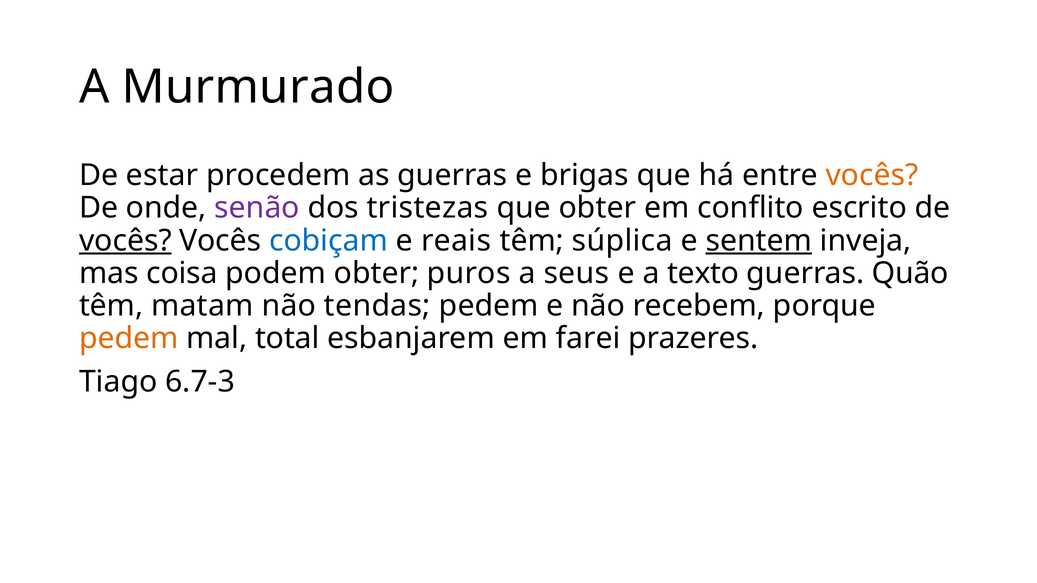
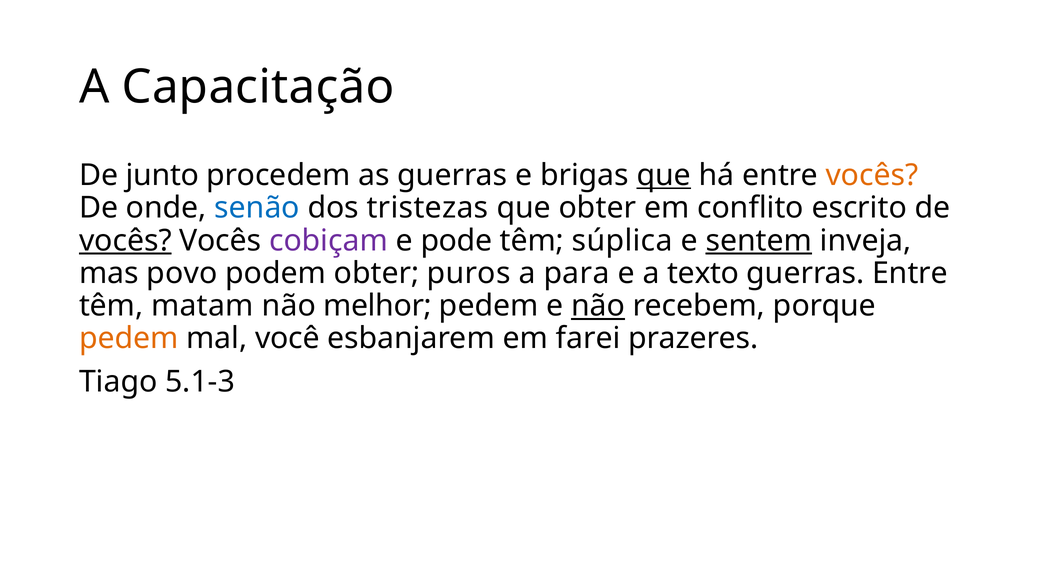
Murmurado: Murmurado -> Capacitação (258, 87)
estar: estar -> junto (162, 175)
que underline: none -> present (664, 175)
senão colour: purple -> blue (257, 208)
cobiçam colour: blue -> purple (329, 241)
reais: reais -> pode (456, 241)
coisa: coisa -> povo (182, 273)
seus: seus -> para (577, 273)
guerras Quão: Quão -> Entre (910, 273)
tendas: tendas -> melhor (378, 306)
não underline: none -> present (598, 306)
total: total -> você (287, 339)
6.7-3: 6.7-3 -> 5.1-3 (200, 382)
